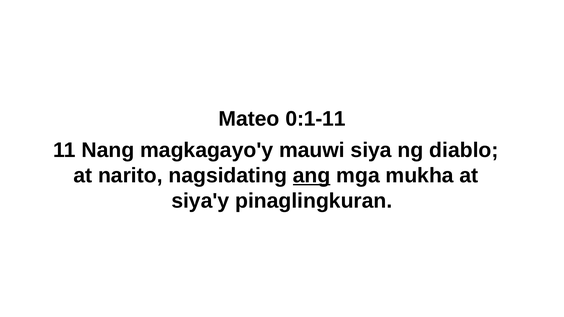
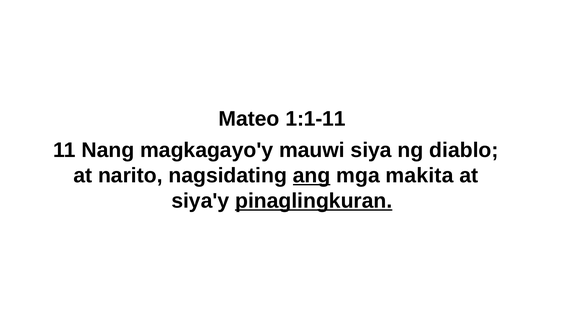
0:1-11: 0:1-11 -> 1:1-11 (316, 119)
mukha: mukha -> makita (420, 176)
pinaglingkuran underline: none -> present (314, 201)
